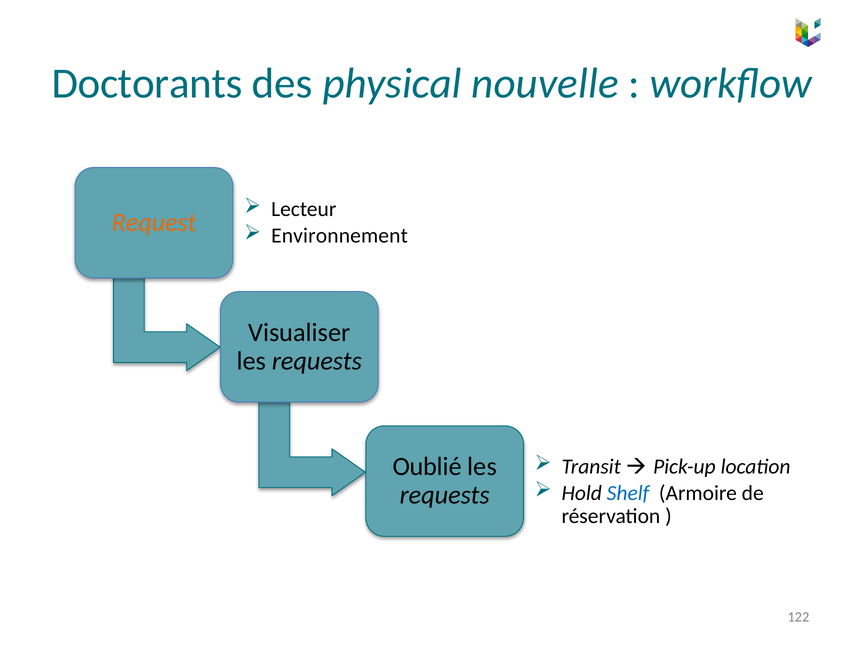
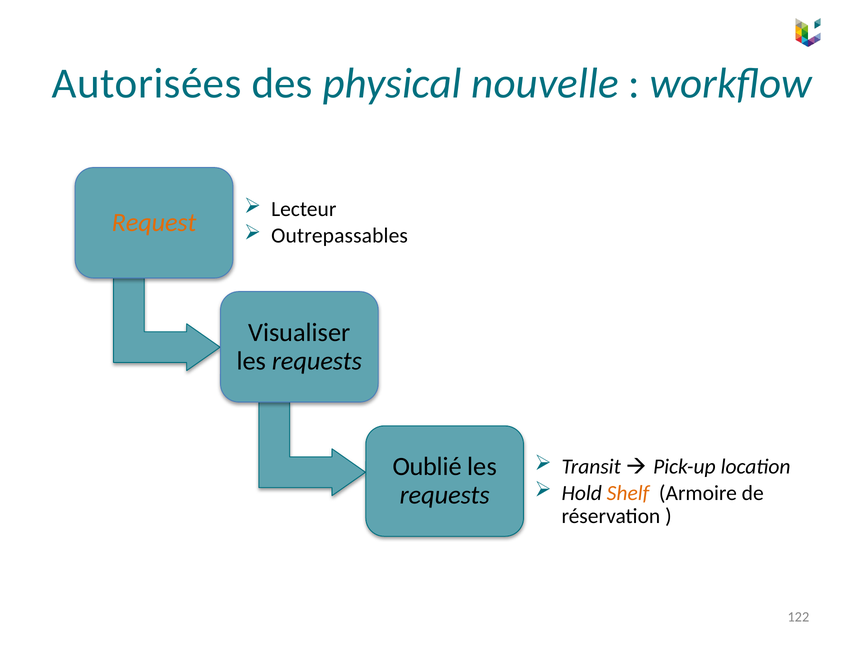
Doctorants: Doctorants -> Autorisées (147, 83)
Environnement: Environnement -> Outrepassables (340, 236)
Shelf colour: blue -> orange (628, 493)
